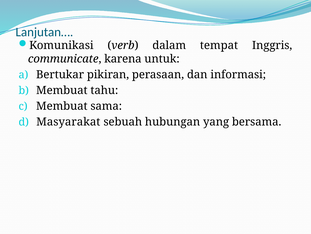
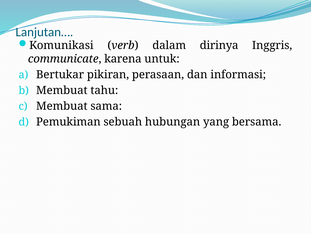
tempat: tempat -> dirinya (219, 45)
Masyarakat: Masyarakat -> Pemukiman (68, 122)
